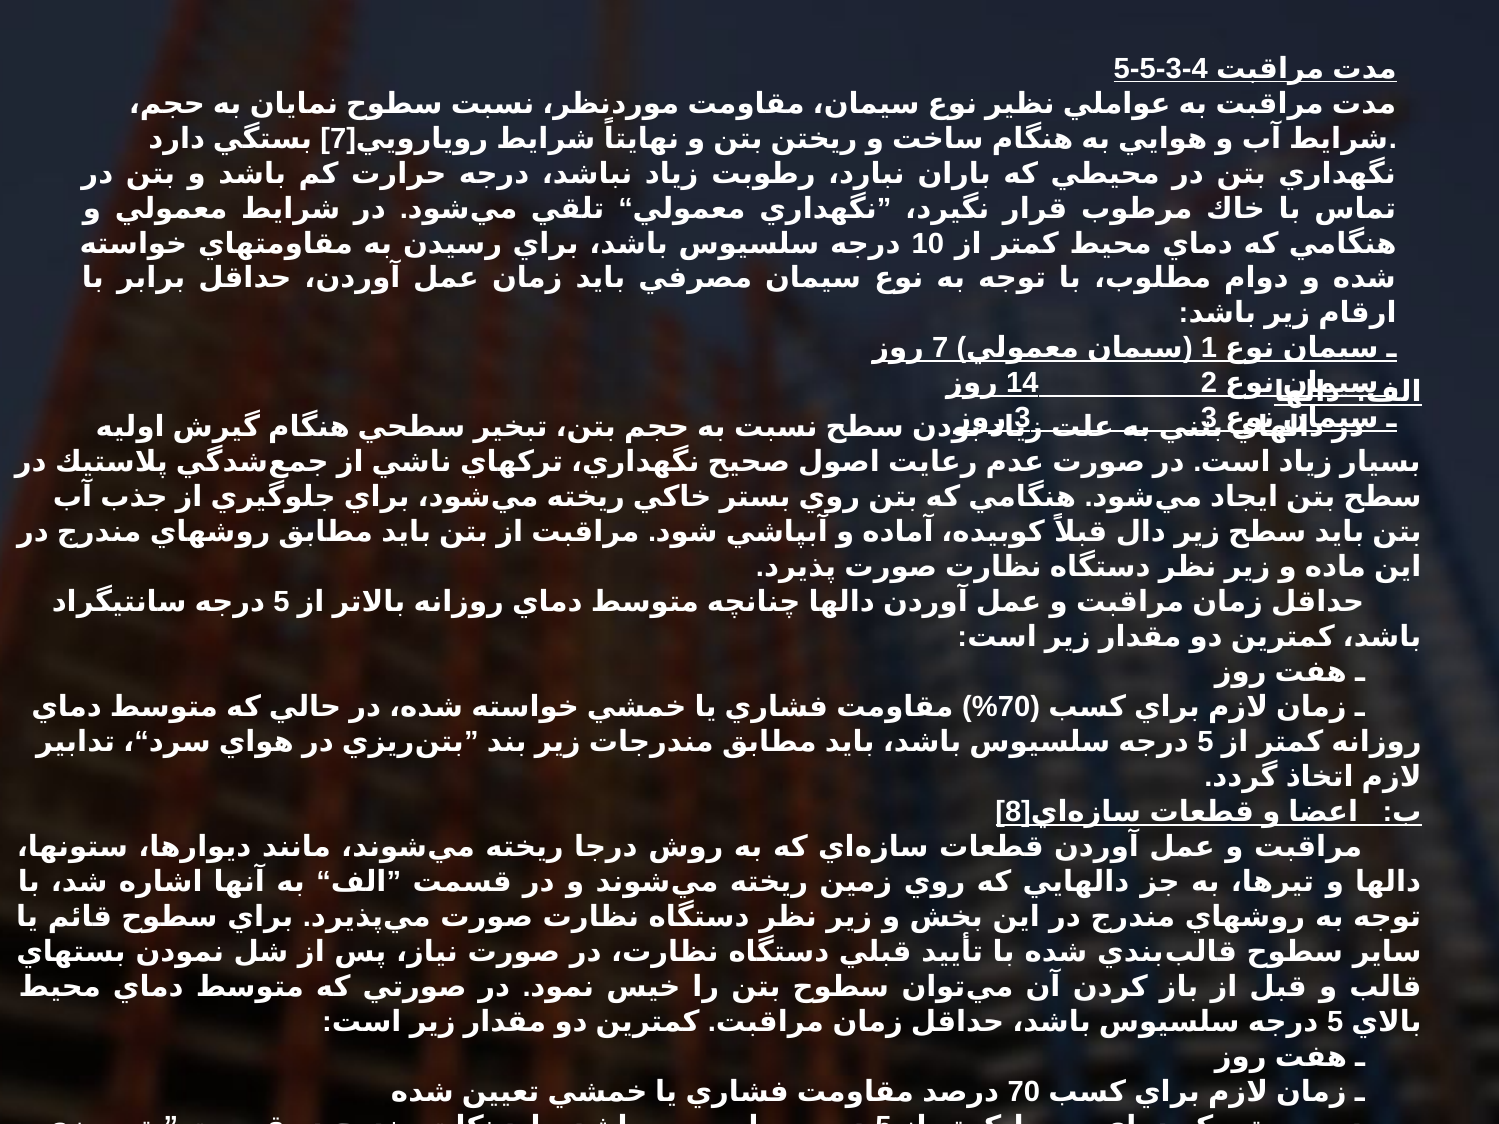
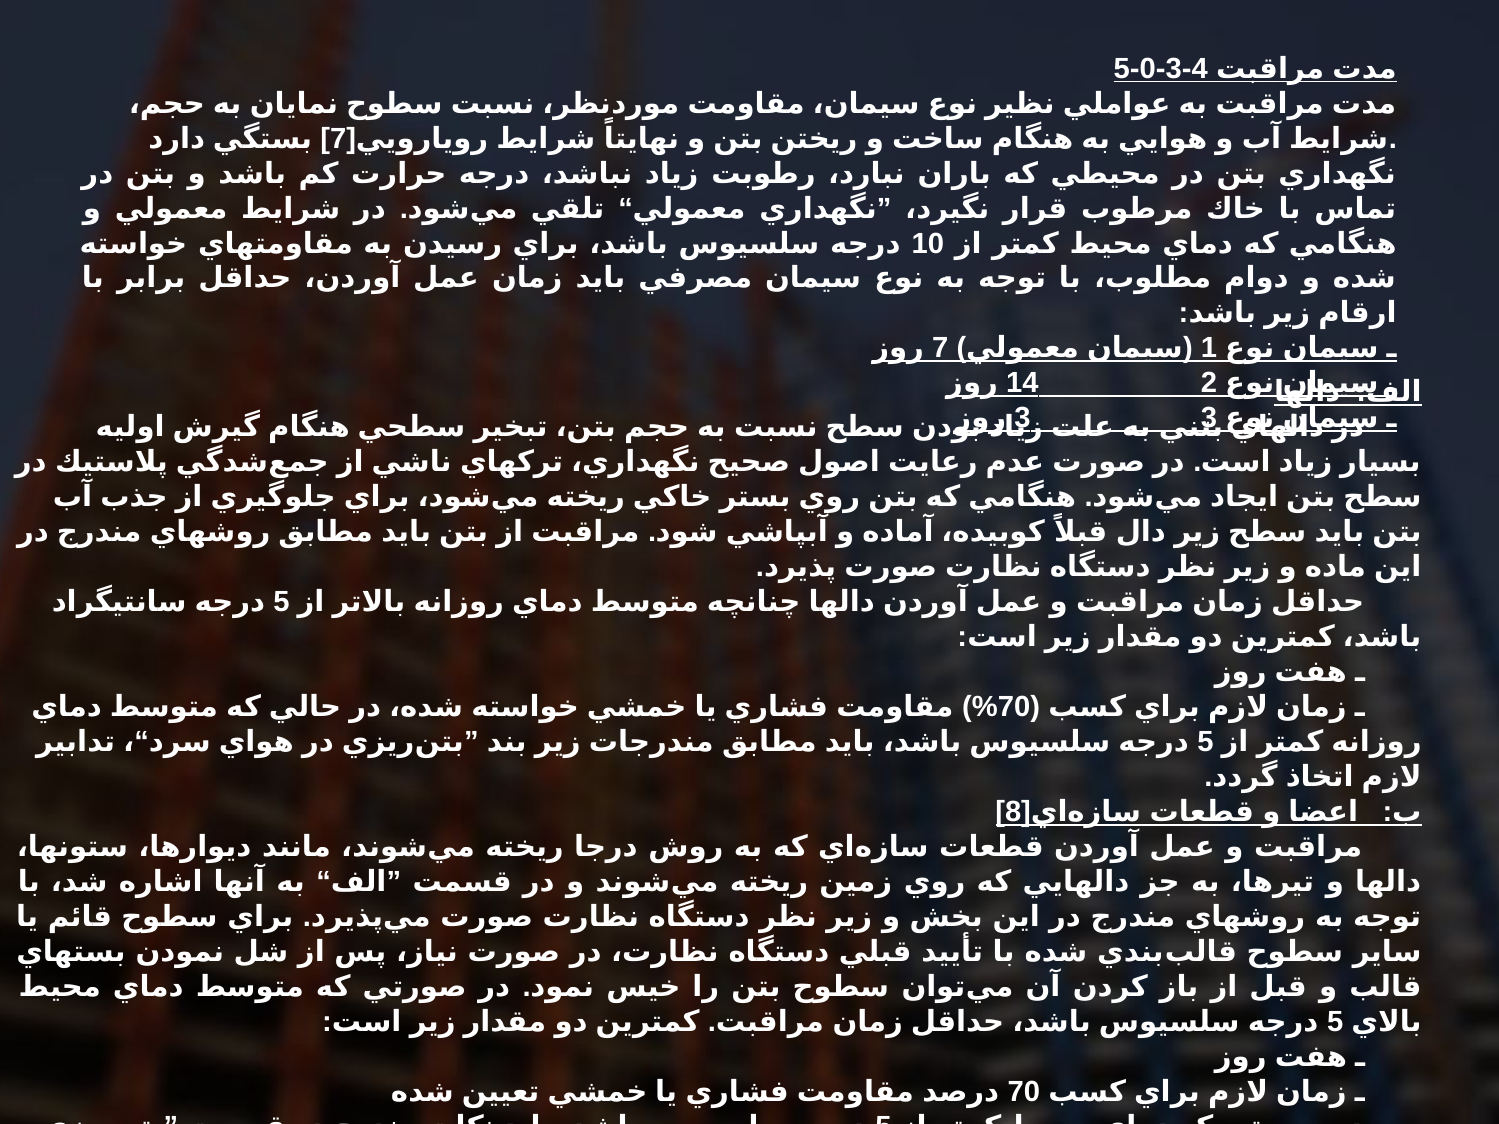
5-5-3-4: 5-5-3-4 -> 5-0-3-4 (1161, 68)
